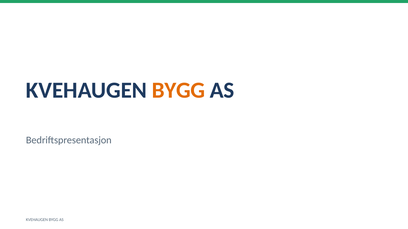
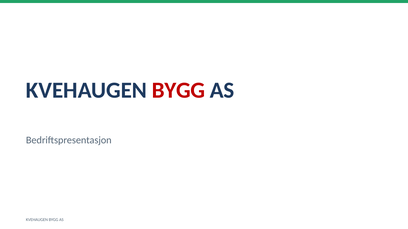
BYGG colour: orange -> red (179, 90)
